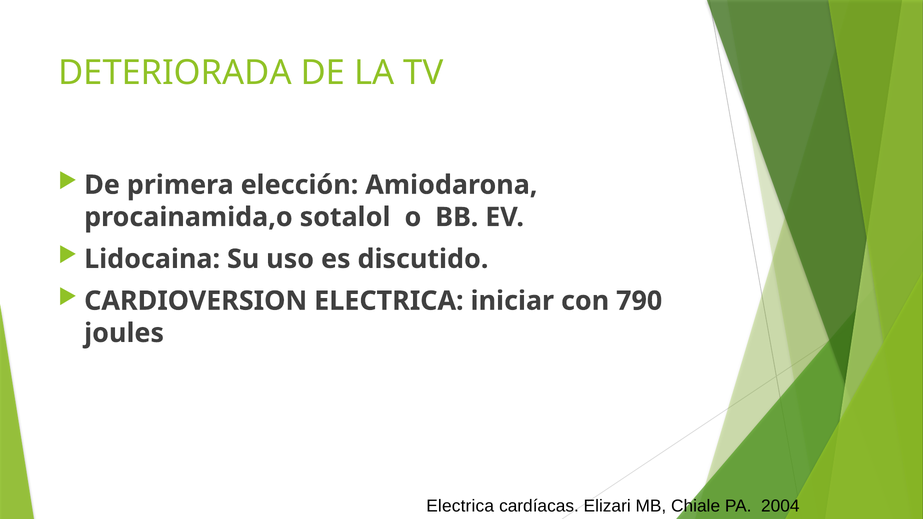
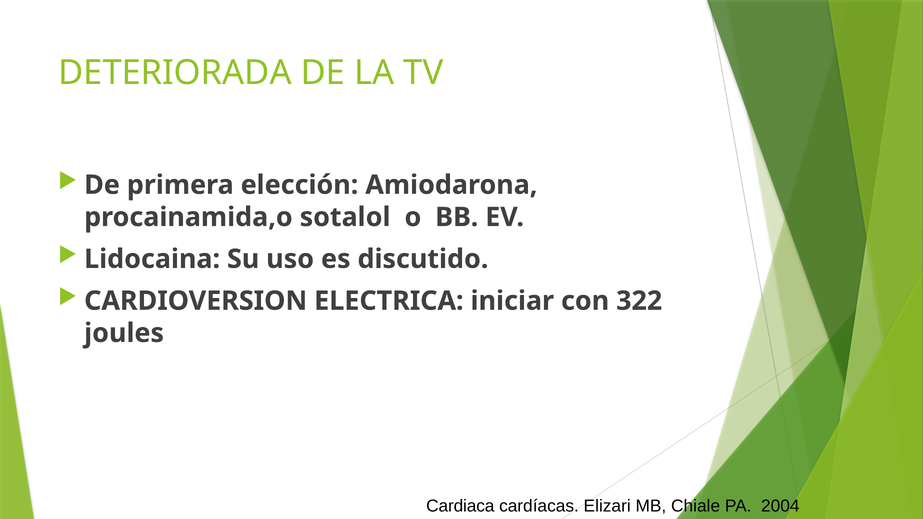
790: 790 -> 322 (639, 301)
Electrica: Electrica -> Cardiaca (460, 506)
